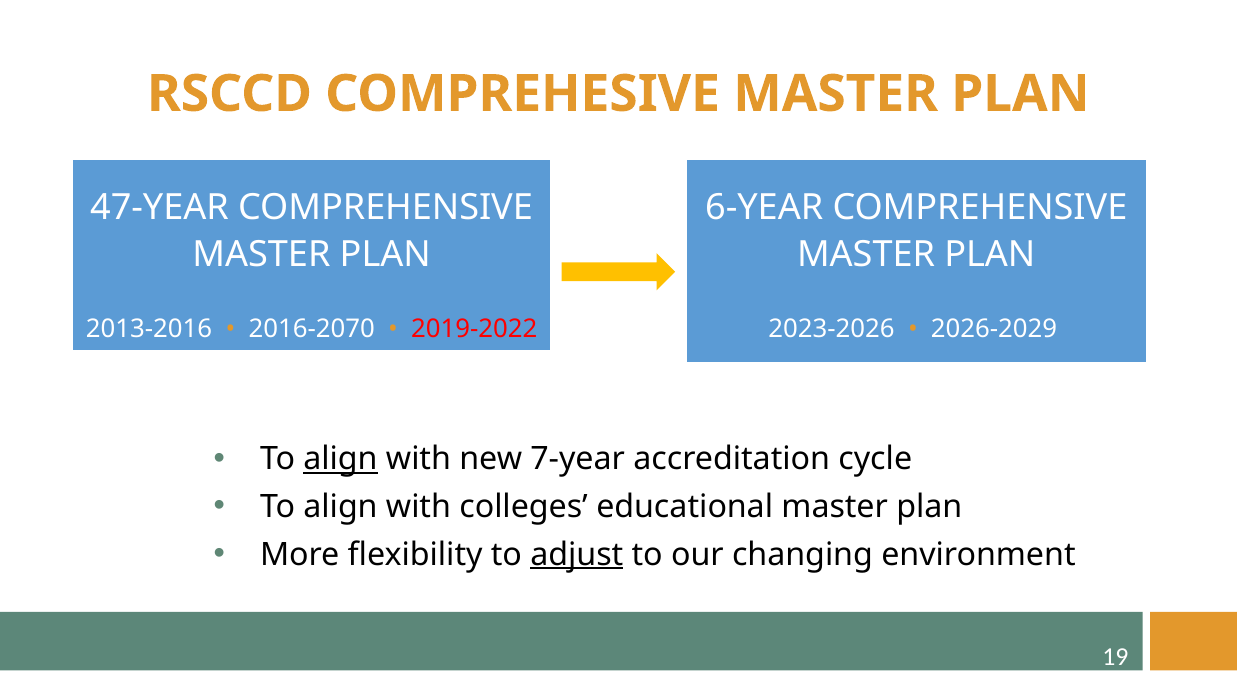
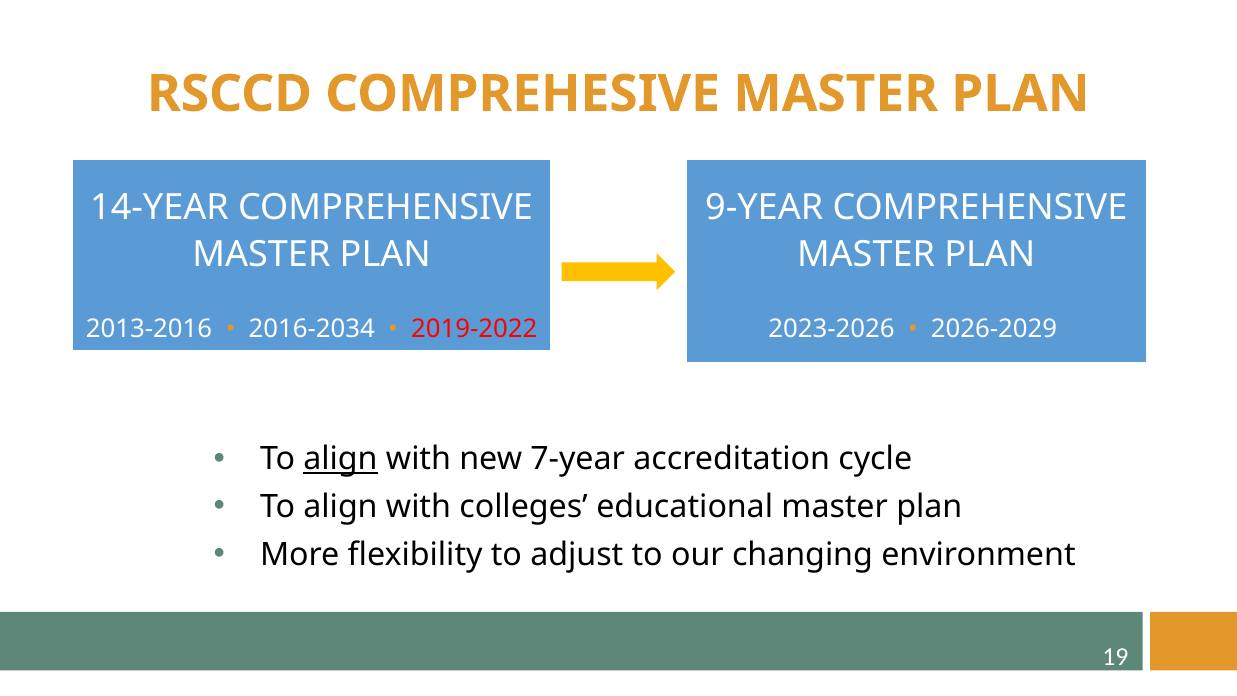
47-YEAR: 47-YEAR -> 14-YEAR (160, 207)
6-YEAR: 6-YEAR -> 9-YEAR (764, 207)
2016-2070: 2016-2070 -> 2016-2034 (312, 329)
adjust underline: present -> none (577, 554)
